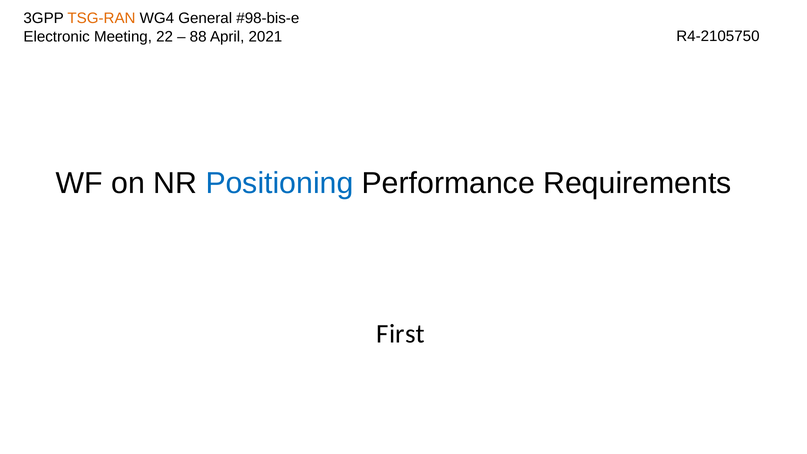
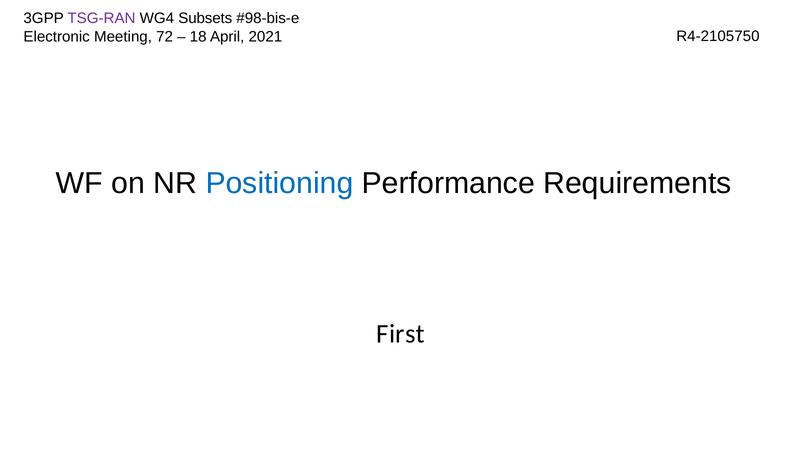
TSG-RAN colour: orange -> purple (102, 19)
General: General -> Subsets (205, 19)
22: 22 -> 72 (165, 37)
88: 88 -> 18 (198, 37)
